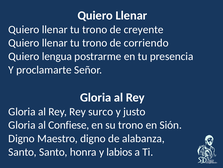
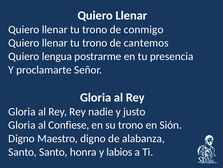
creyente: creyente -> conmigo (144, 29)
corriendo: corriendo -> cantemos (146, 43)
surco: surco -> nadie (101, 111)
